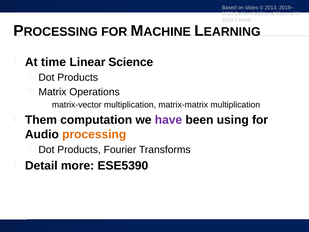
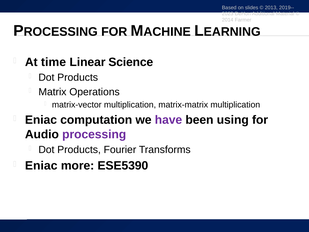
Them: Them -> Eniac (41, 120)
processing colour: orange -> purple (94, 134)
Detail: Detail -> Eniac (41, 165)
